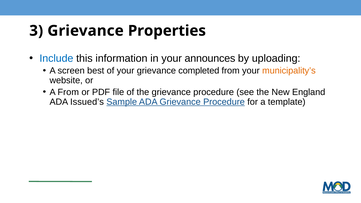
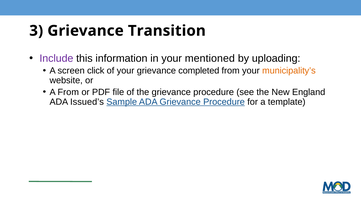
Properties: Properties -> Transition (167, 31)
Include colour: blue -> purple (56, 58)
announces: announces -> mentioned (210, 58)
best: best -> click (96, 71)
